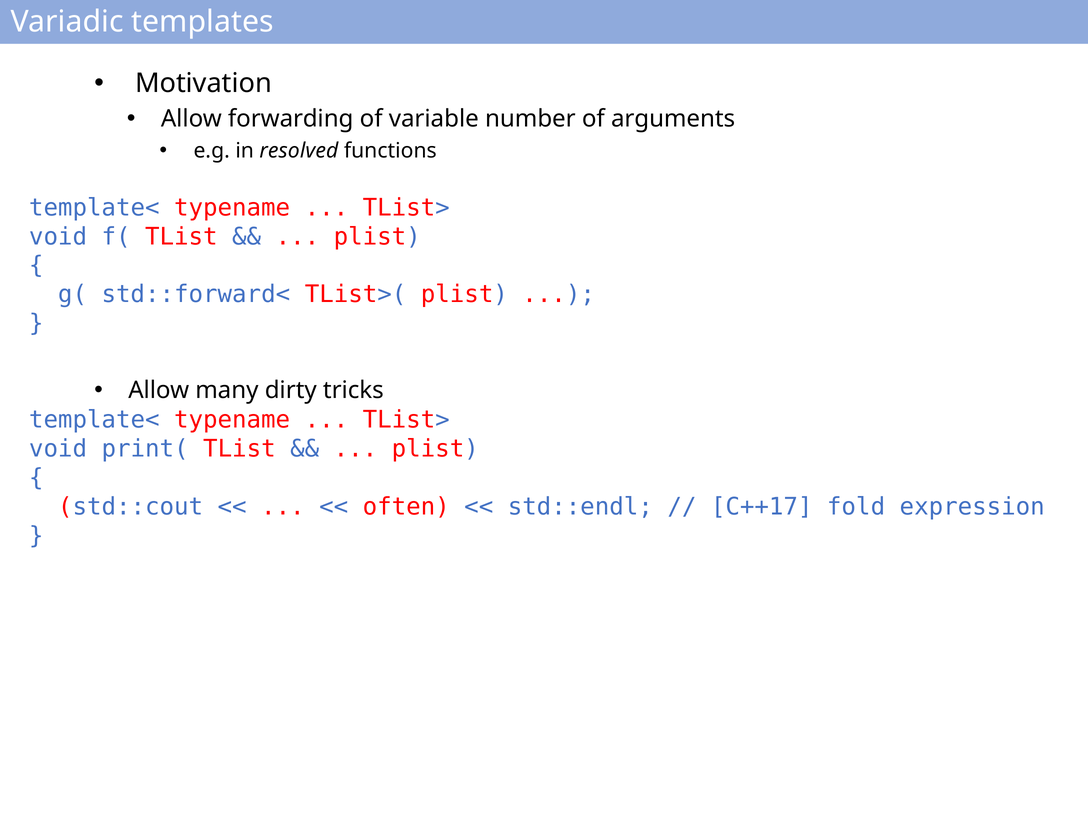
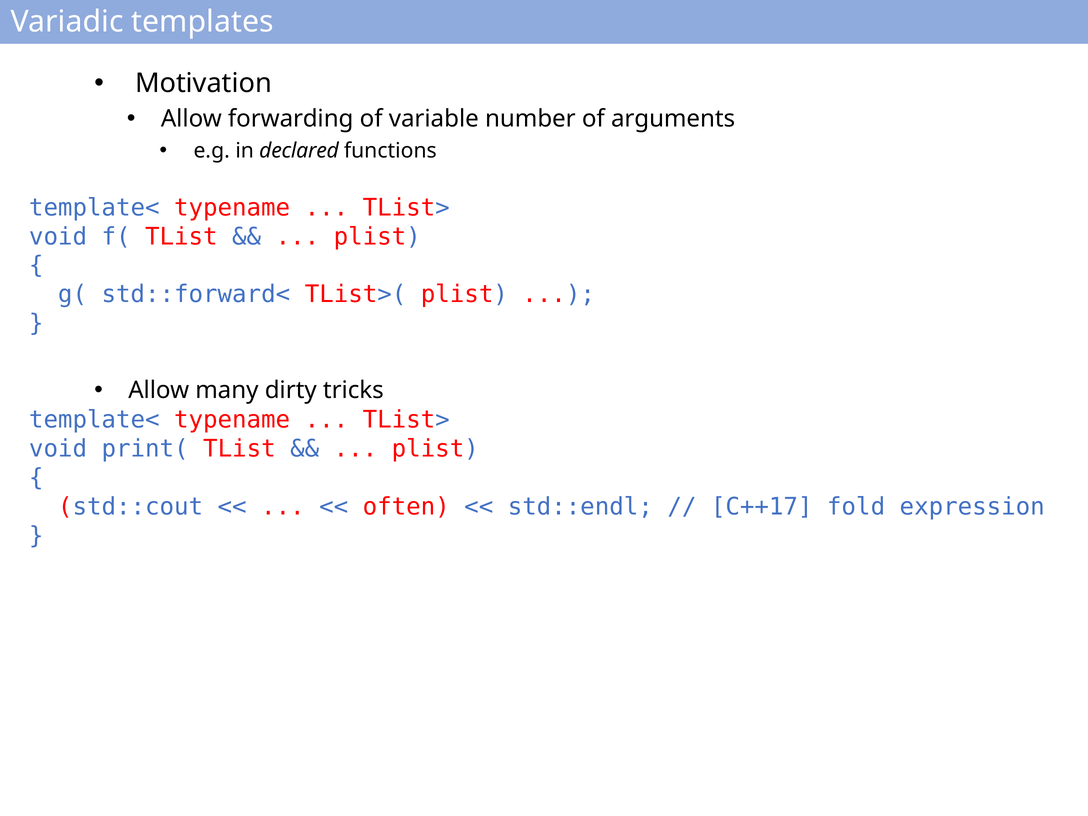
resolved: resolved -> declared (299, 151)
